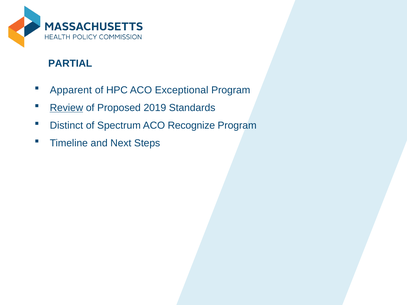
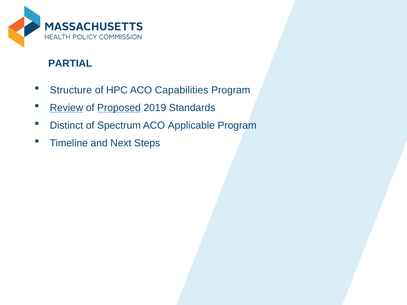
Apparent: Apparent -> Structure (71, 90)
Exceptional: Exceptional -> Capabilities (182, 90)
Proposed underline: none -> present (119, 108)
Recognize: Recognize -> Applicable (191, 126)
